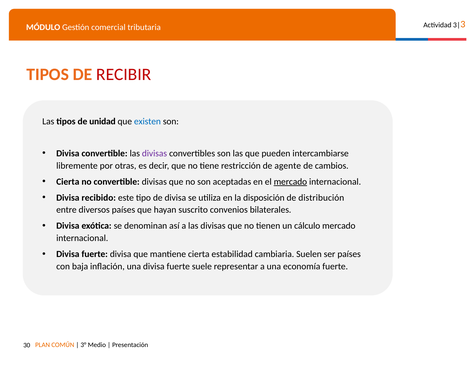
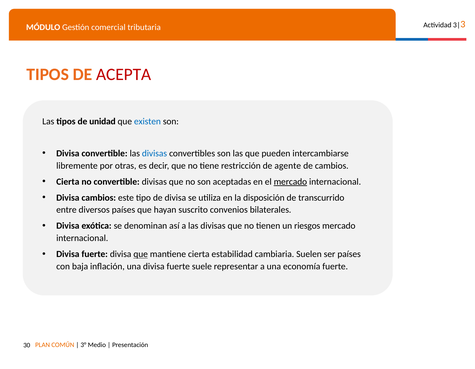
RECIBIR: RECIBIR -> ACEPTA (124, 74)
divisas colour: purple -> blue (155, 154)
Divisa recibido: recibido -> cambios (99, 198)
distribución: distribución -> transcurrido (321, 198)
cálculo: cálculo -> riesgos (307, 226)
que underline: none -> present (141, 254)
